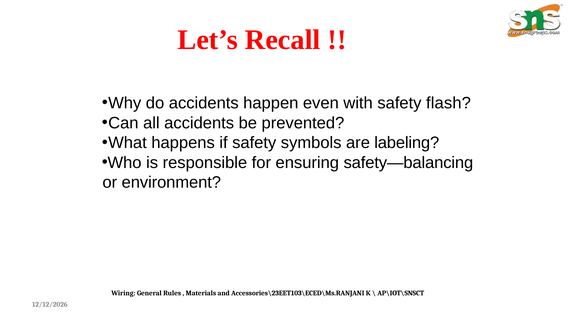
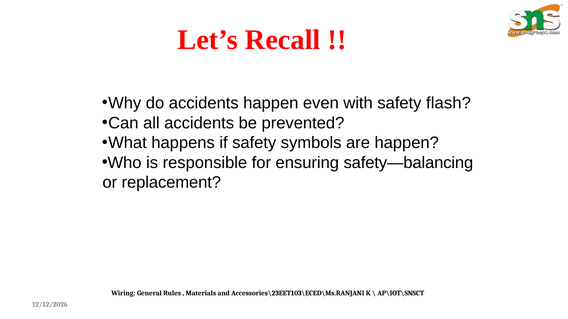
are labeling: labeling -> happen (407, 143)
environment: environment -> replacement (171, 183)
